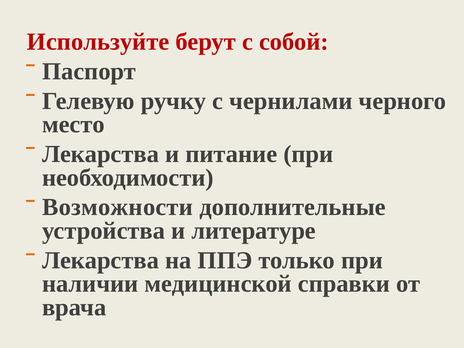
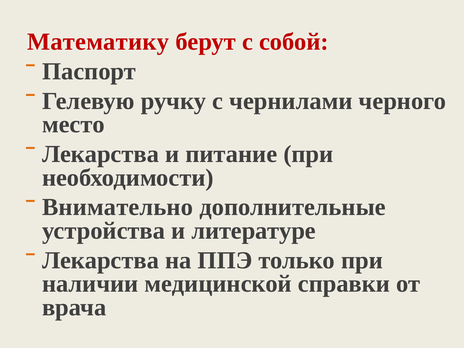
Используйте: Используйте -> Математику (98, 42)
Возможности: Возможности -> Внимательно (118, 207)
